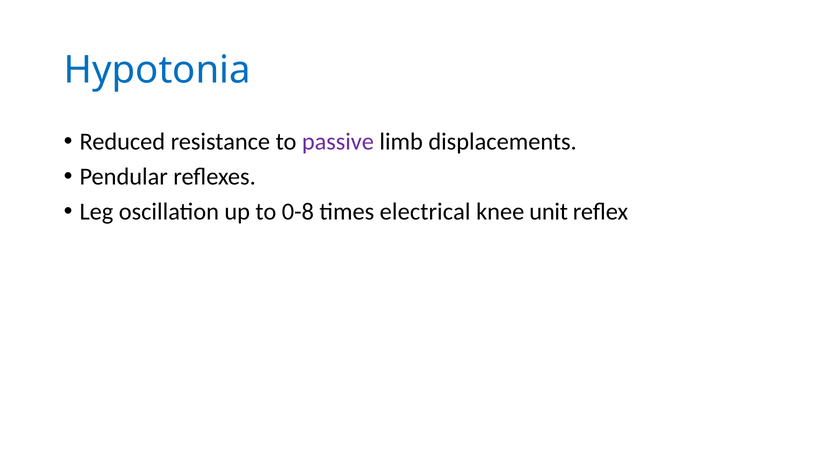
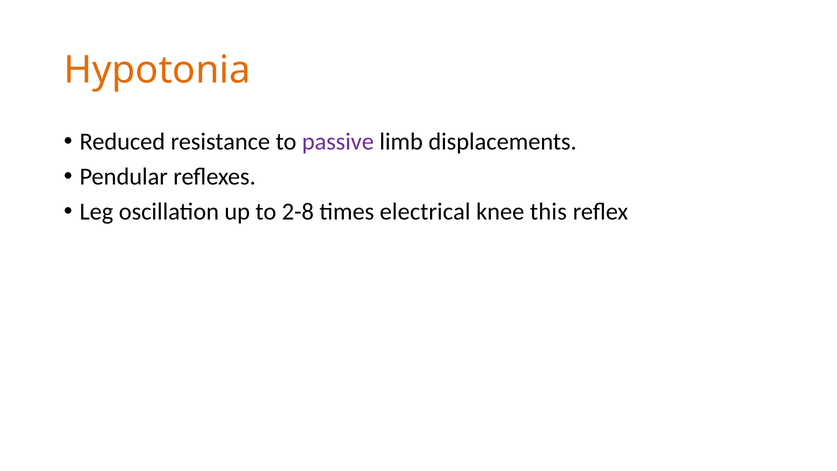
Hypotonia colour: blue -> orange (157, 70)
0-8: 0-8 -> 2-8 (298, 212)
unit: unit -> this (548, 212)
